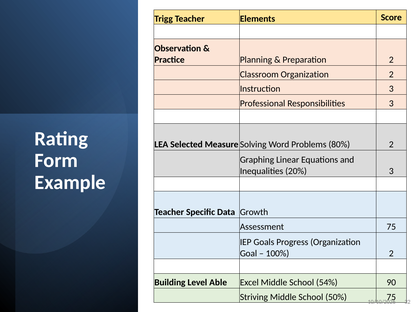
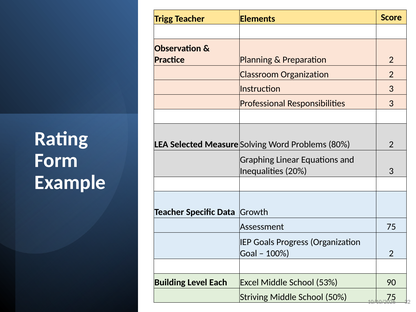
Able: Able -> Each (218, 282)
54%: 54% -> 53% (327, 282)
